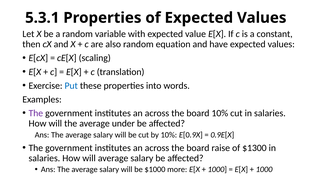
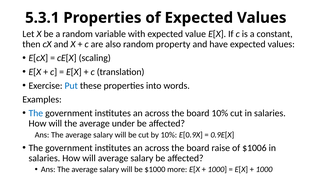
equation: equation -> property (173, 44)
The colour: purple -> blue (36, 113)
$1300: $1300 -> $1006 (254, 148)
